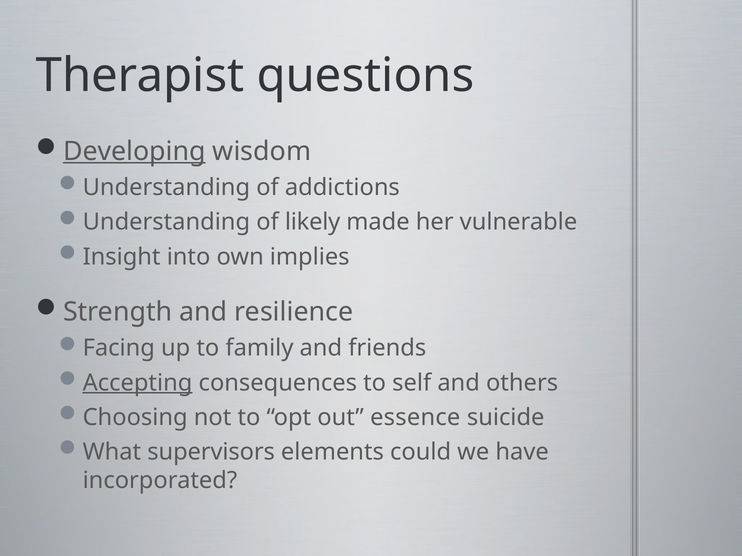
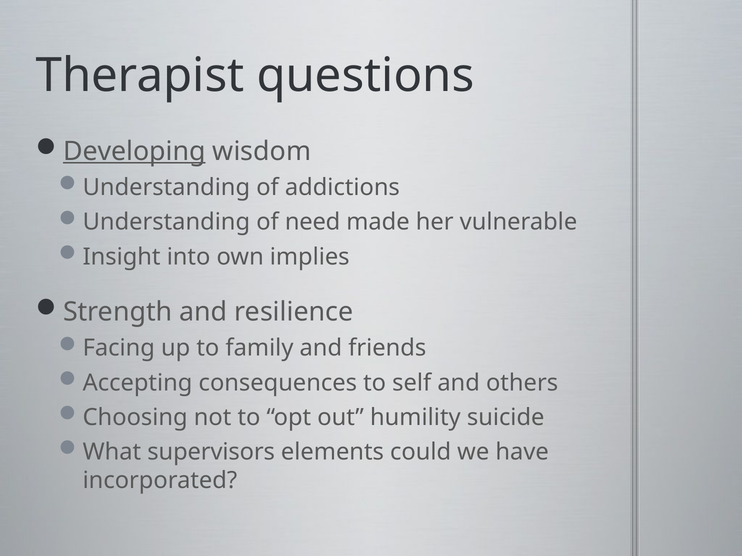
likely: likely -> need (313, 222)
Accepting underline: present -> none (138, 383)
essence: essence -> humility (415, 418)
